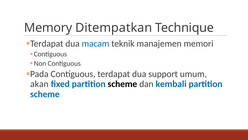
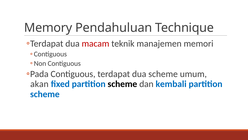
Ditempatkan: Ditempatkan -> Pendahuluan (114, 28)
macam colour: blue -> red (95, 43)
dua support: support -> scheme (163, 74)
